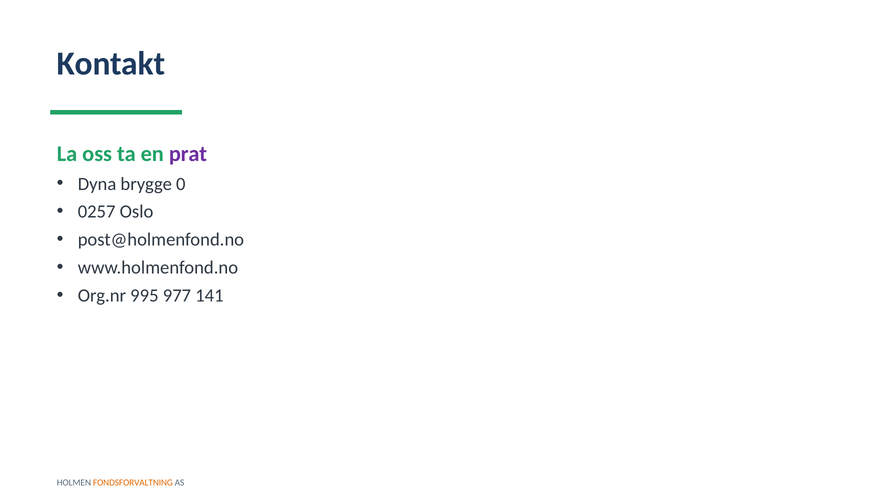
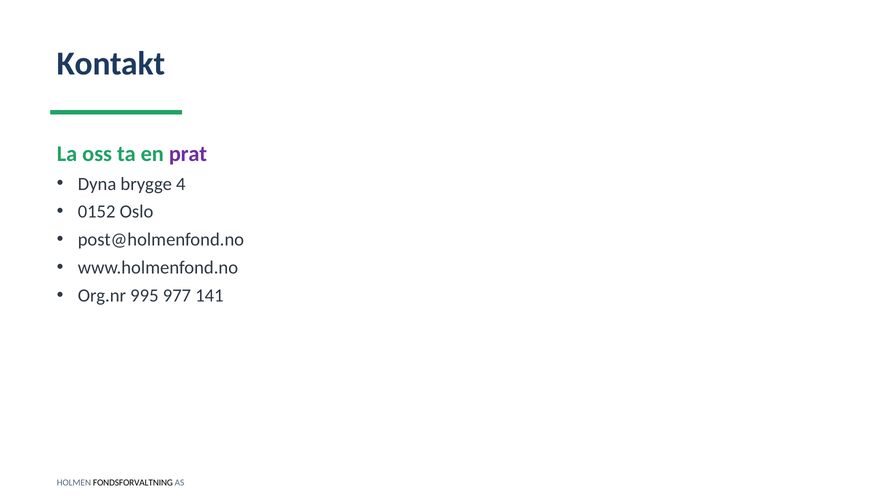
0: 0 -> 4 (181, 184)
0257: 0257 -> 0152 (97, 212)
FONDSFORVALTNING colour: orange -> black (133, 482)
